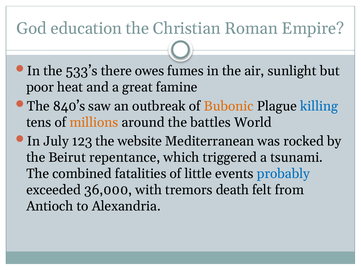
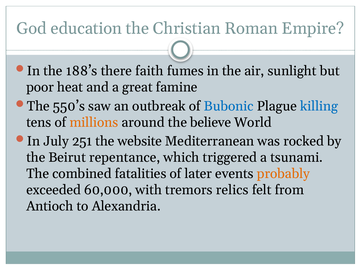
533’s: 533’s -> 188’s (82, 71)
owes: owes -> faith (149, 71)
840’s: 840’s -> 550’s (69, 106)
Bubonic colour: orange -> blue (229, 106)
battles: battles -> believe (211, 123)
123: 123 -> 251 (82, 142)
little: little -> later (198, 174)
probably colour: blue -> orange (283, 174)
36,000: 36,000 -> 60,000 (108, 190)
death: death -> relics (232, 190)
